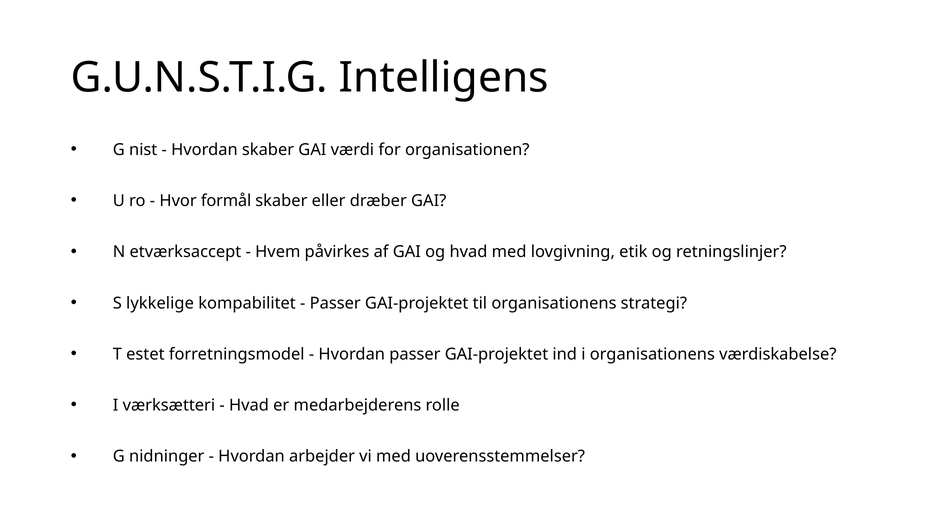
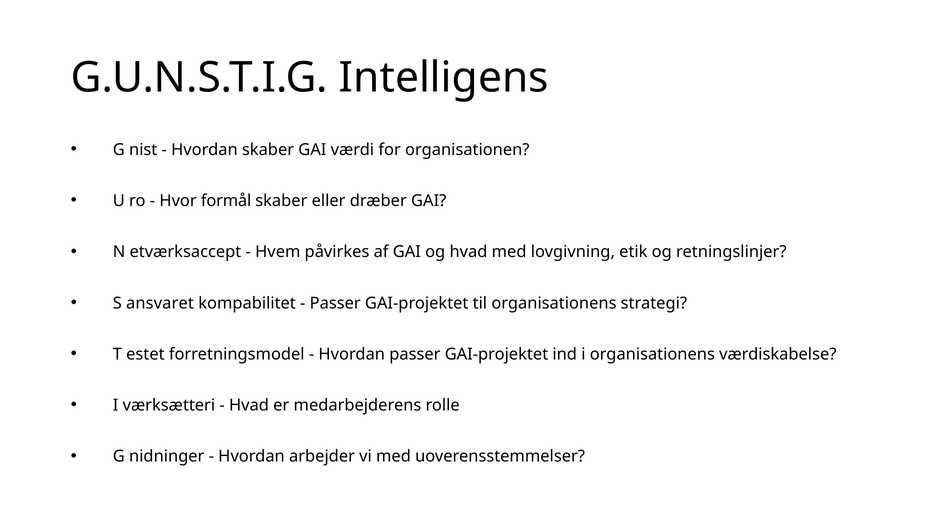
lykkelige: lykkelige -> ansvaret (160, 303)
